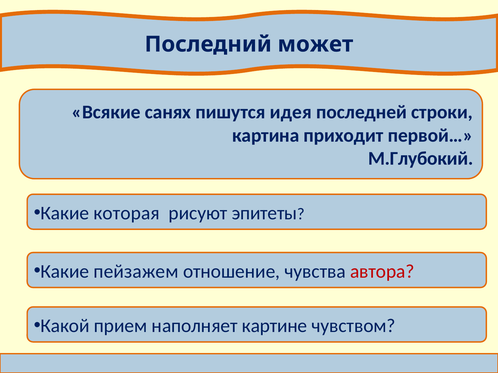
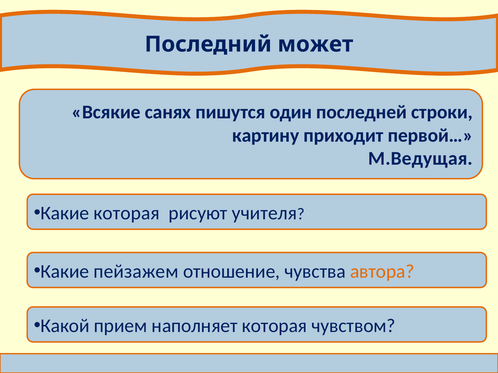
идея: идея -> один (291, 112)
картина: картина -> картину (266, 136)
М.Глубокий: М.Глубокий -> М.Ведущая (421, 159)
эпитеты: эпитеты -> учителя (264, 213)
автора colour: red -> orange (382, 272)
наполняет картине: картине -> которая (275, 326)
